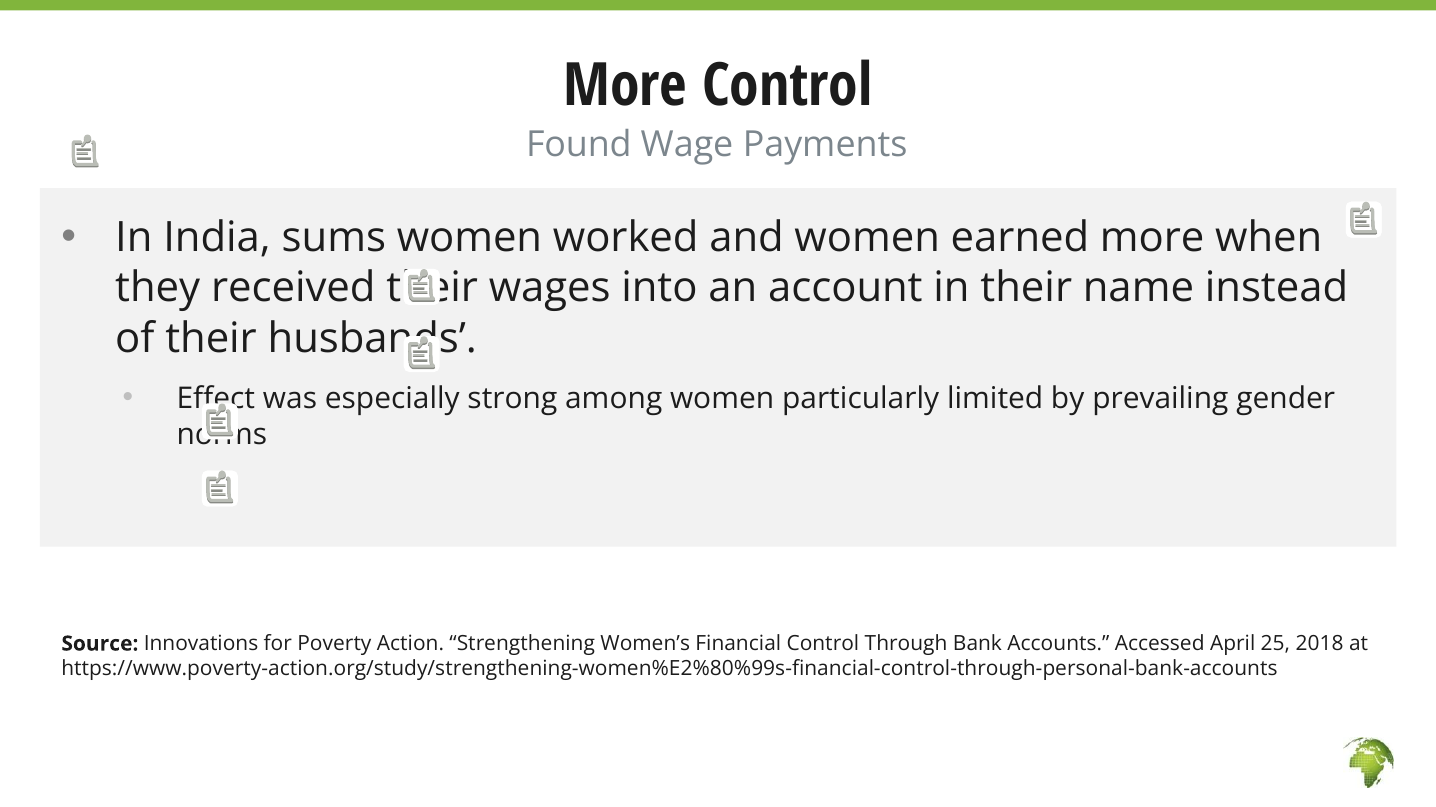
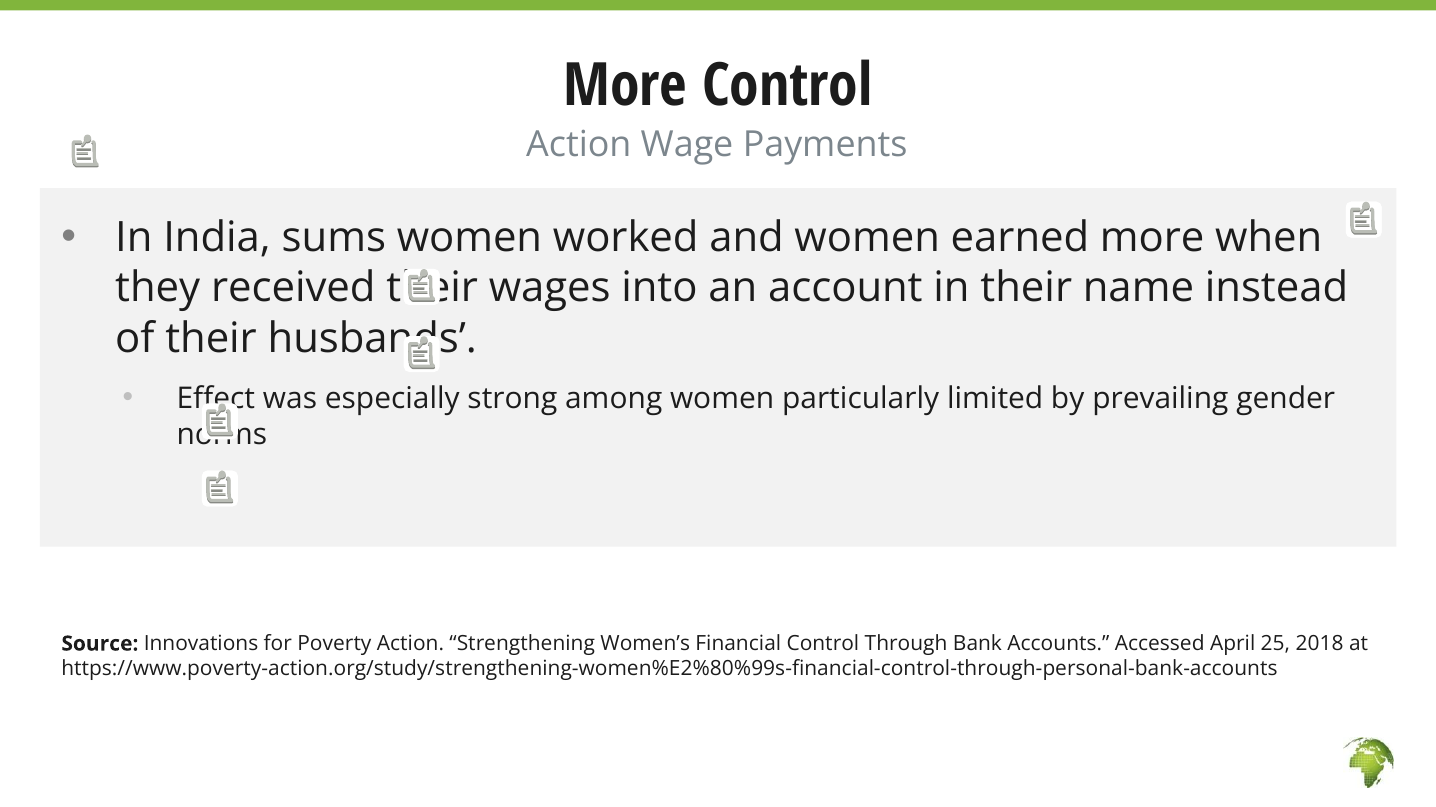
Found: Found -> Action (579, 144)
